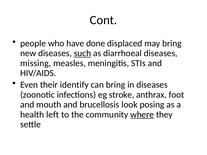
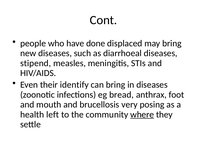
such underline: present -> none (82, 53)
missing: missing -> stipend (36, 63)
stroke: stroke -> bread (121, 95)
look: look -> very (129, 105)
